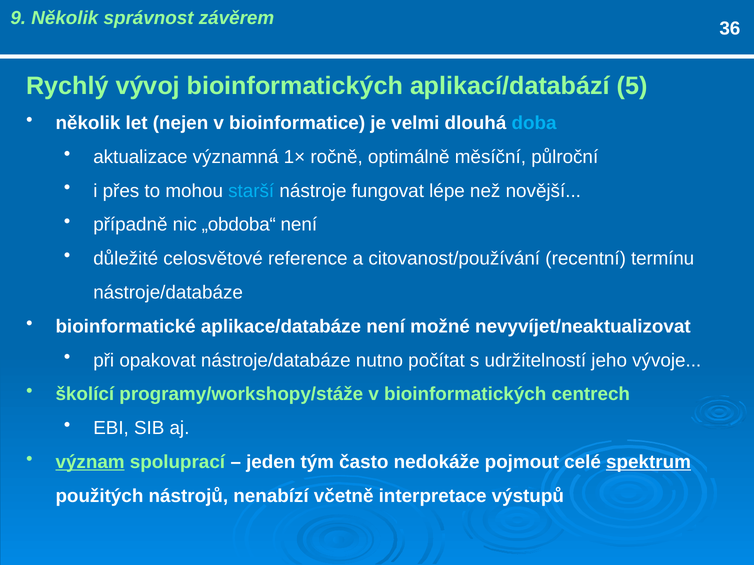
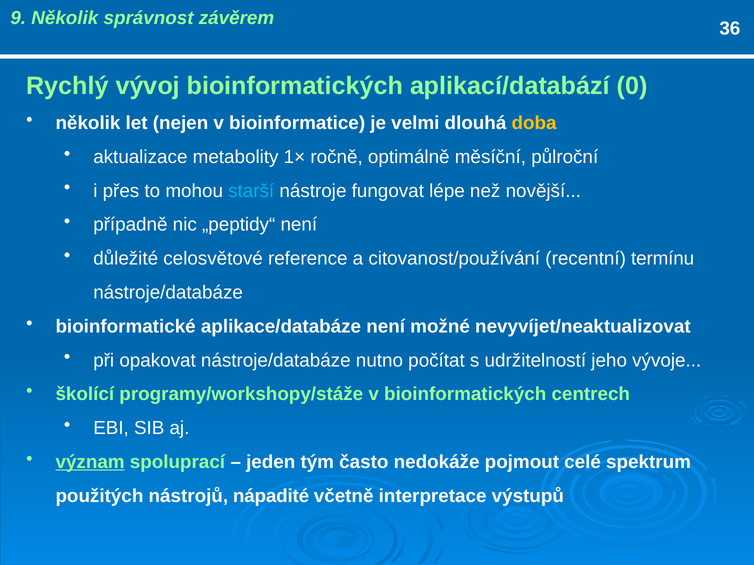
5: 5 -> 0 (632, 86)
doba colour: light blue -> yellow (534, 123)
významná: významná -> metabolity (236, 157)
„obdoba“: „obdoba“ -> „peptidy“ (239, 225)
spektrum underline: present -> none (649, 462)
nenabízí: nenabízí -> nápadité (271, 496)
